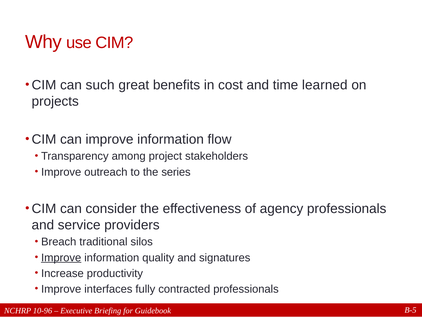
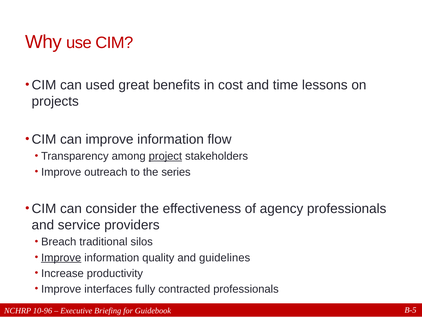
such: such -> used (100, 85)
learned: learned -> lessons (325, 85)
project underline: none -> present (165, 156)
signatures: signatures -> guidelines (225, 257)
